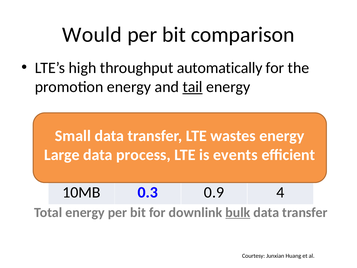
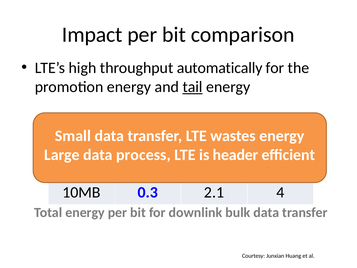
Would: Would -> Impact (92, 35)
events: events -> header (236, 155)
0.9: 0.9 -> 2.1 (214, 192)
bulk underline: present -> none (238, 212)
